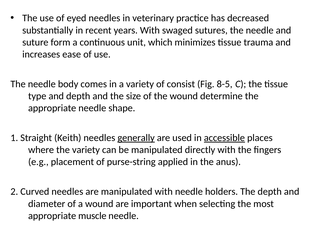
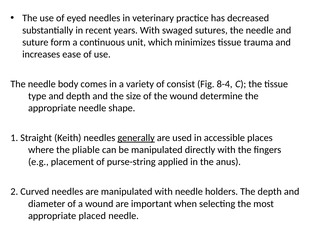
8-5: 8-5 -> 8-4 (225, 84)
accessible underline: present -> none (224, 138)
the variety: variety -> pliable (86, 150)
muscle: muscle -> placed (92, 215)
